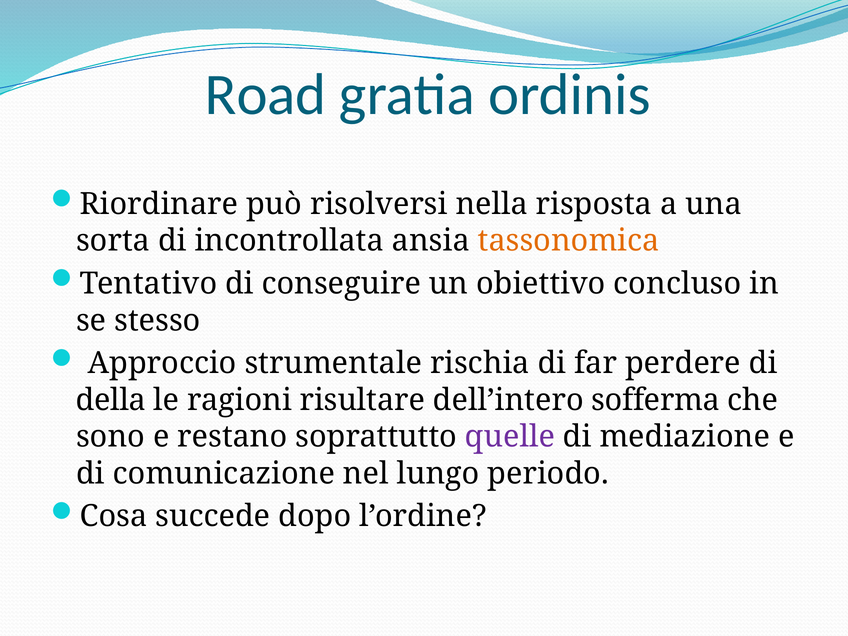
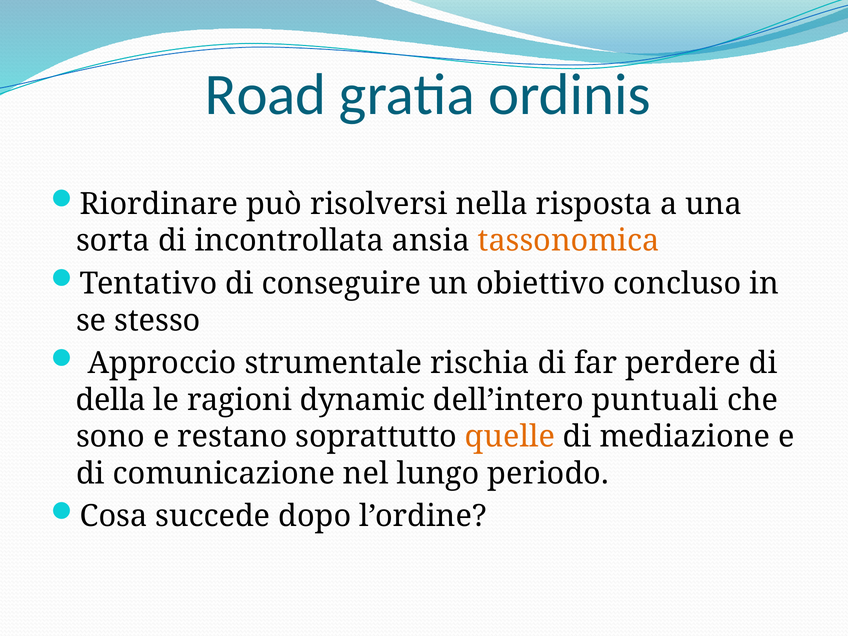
risultare: risultare -> dynamic (362, 400)
sofferma: sofferma -> puntuali (655, 400)
quelle colour: purple -> orange (510, 437)
